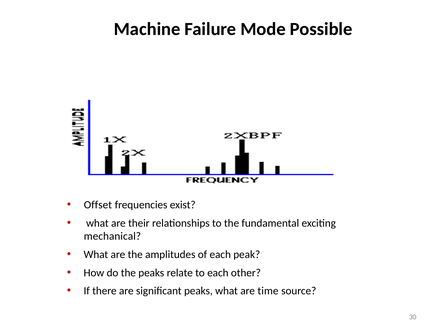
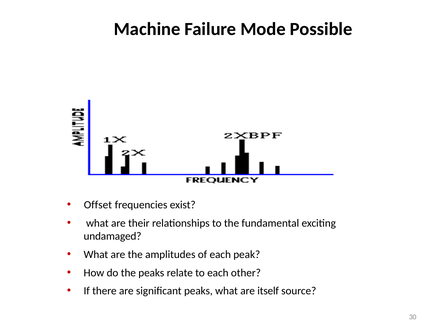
mechanical: mechanical -> undamaged (113, 237)
time: time -> itself (268, 291)
